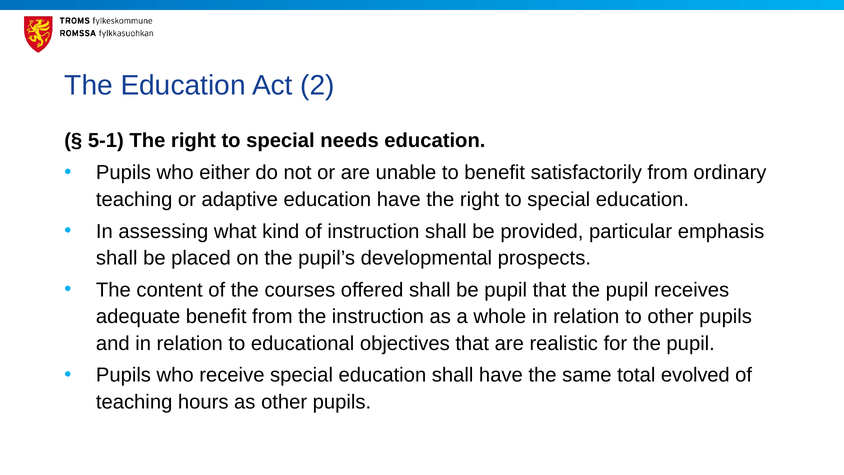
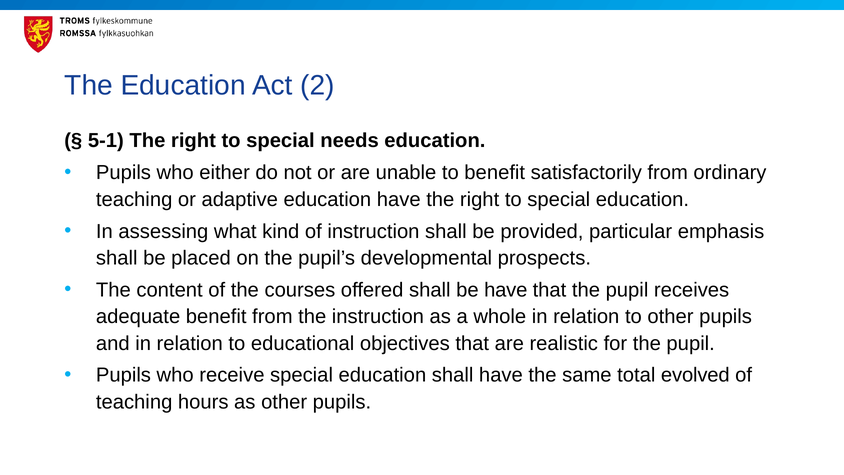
be pupil: pupil -> have (506, 290)
